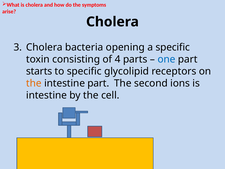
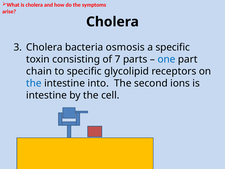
opening: opening -> osmosis (125, 47)
4: 4 -> 7 (118, 59)
starts: starts -> chain (39, 71)
the colour: orange -> blue (34, 83)
intestine part: part -> into (98, 83)
